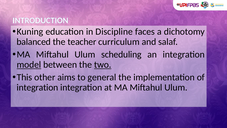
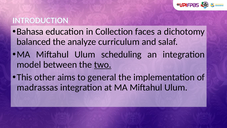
Kuning: Kuning -> Bahasa (30, 32)
Discipline: Discipline -> Collection (114, 32)
teacher: teacher -> analyze (82, 42)
model underline: present -> none (29, 65)
integration: integration -> madrassas (37, 87)
